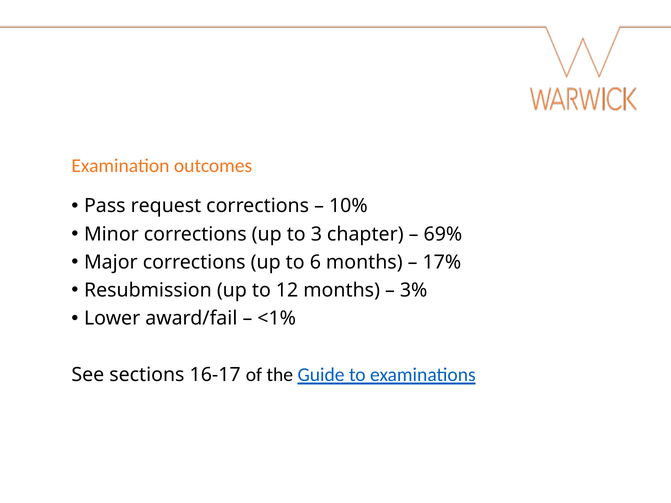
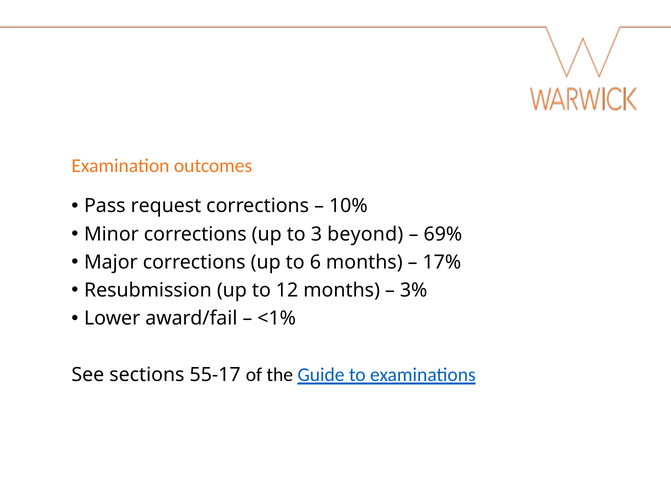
chapter: chapter -> beyond (365, 234)
16-17: 16-17 -> 55-17 (215, 375)
